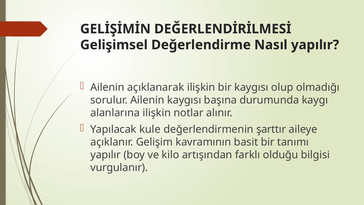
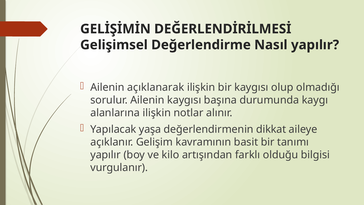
kule: kule -> yaşa (150, 129)
şarttır: şarttır -> dikkat (271, 129)
